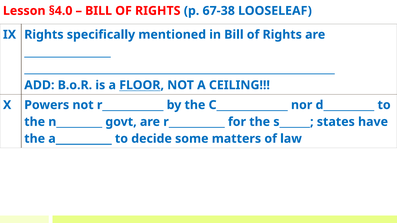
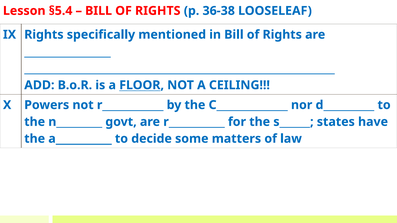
§4.0: §4.0 -> §5.4 (61, 11)
67-38: 67-38 -> 36-38 (219, 11)
